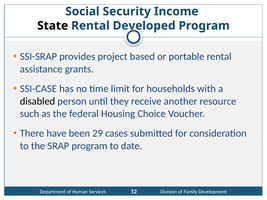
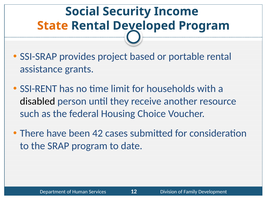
State colour: black -> orange (53, 26)
SSI-CASE: SSI-CASE -> SSI-RENT (38, 89)
29: 29 -> 42 (98, 134)
